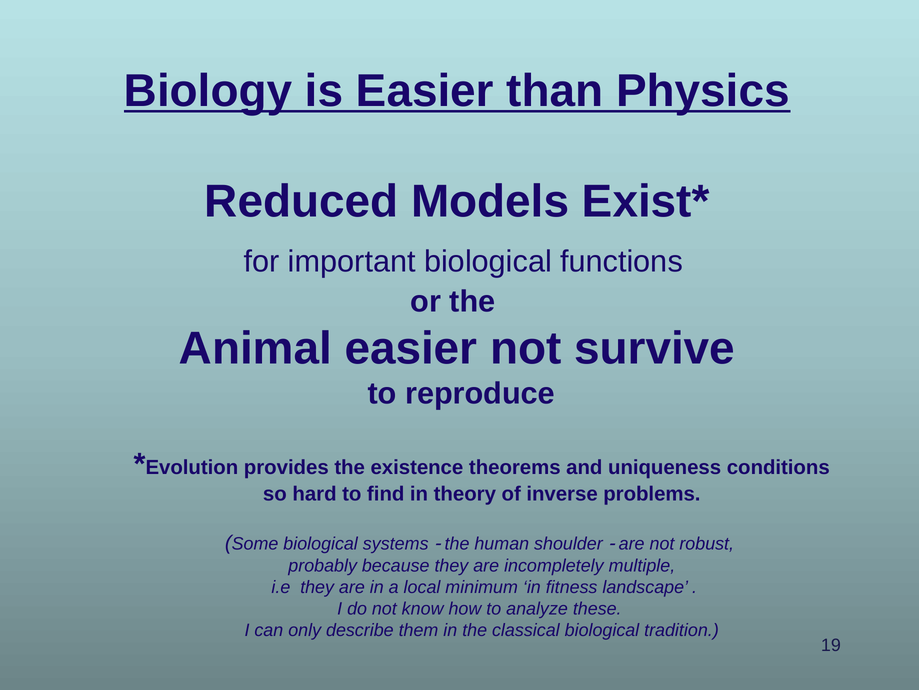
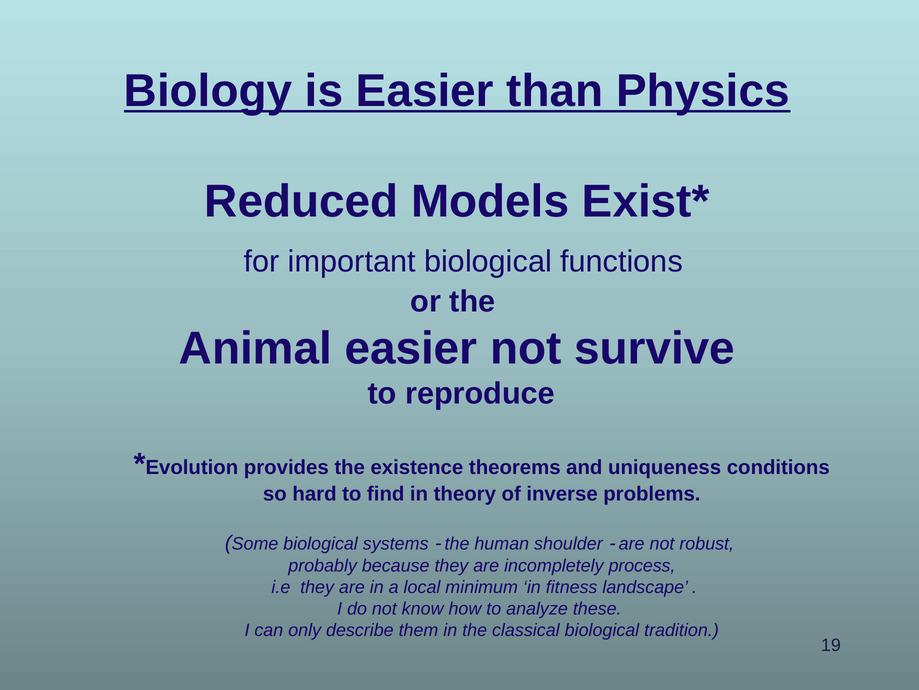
multiple: multiple -> process (642, 565)
